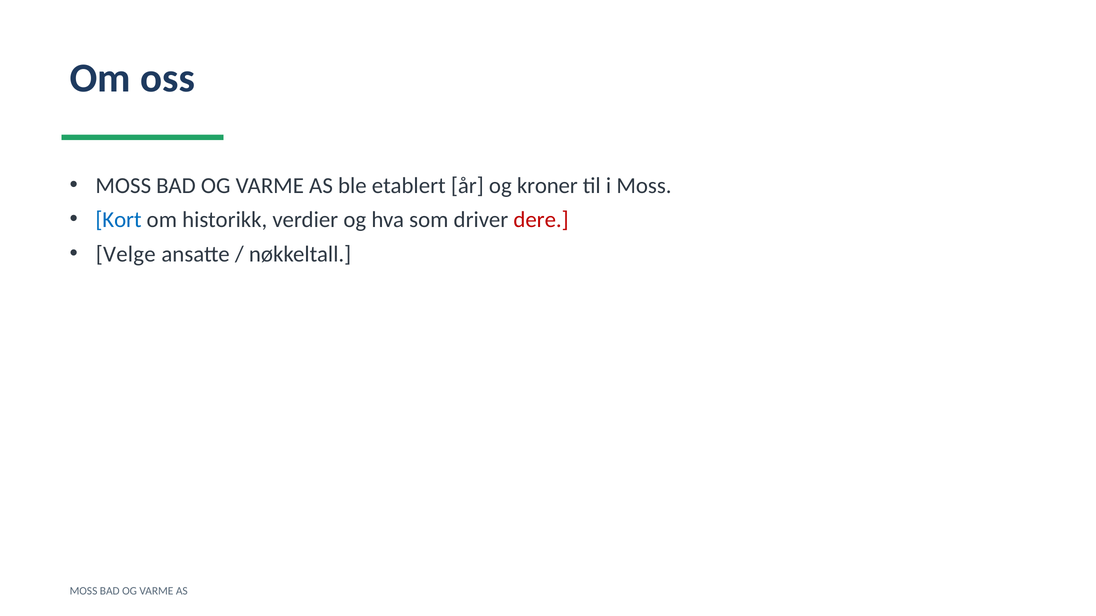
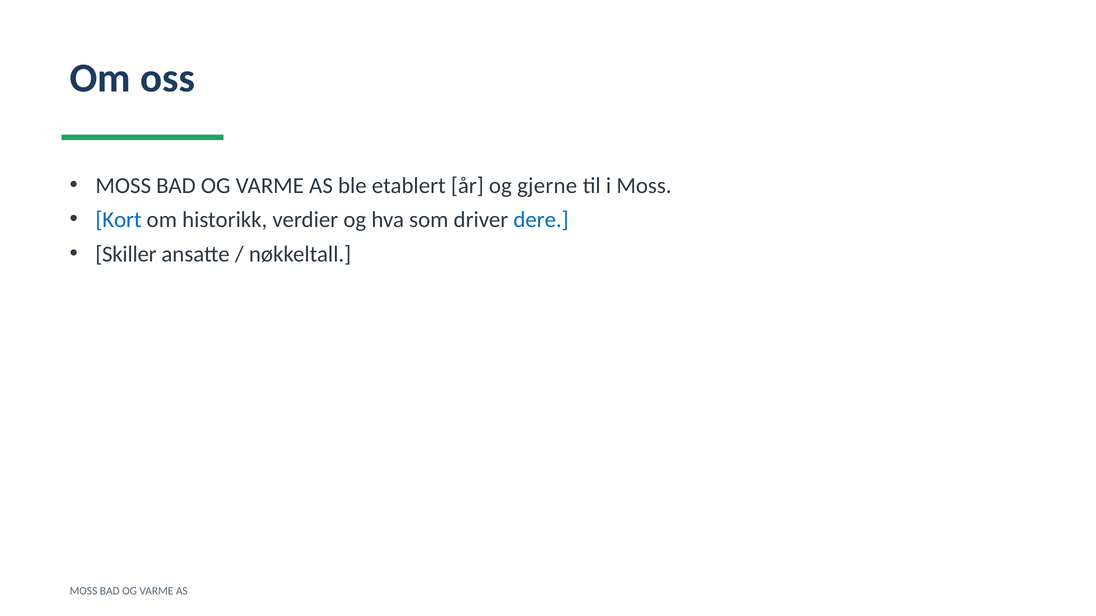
kroner: kroner -> gjerne (547, 186)
dere colour: red -> blue (541, 220)
Velge: Velge -> Skiller (126, 254)
